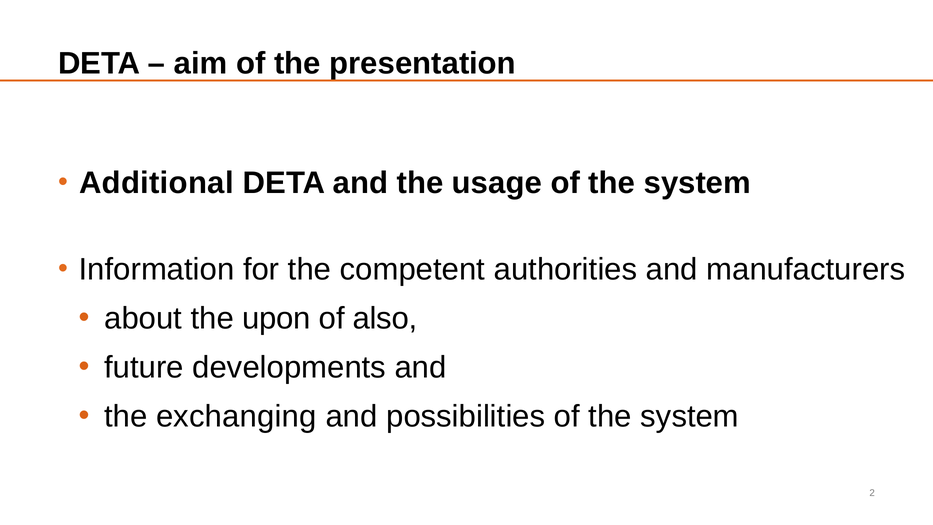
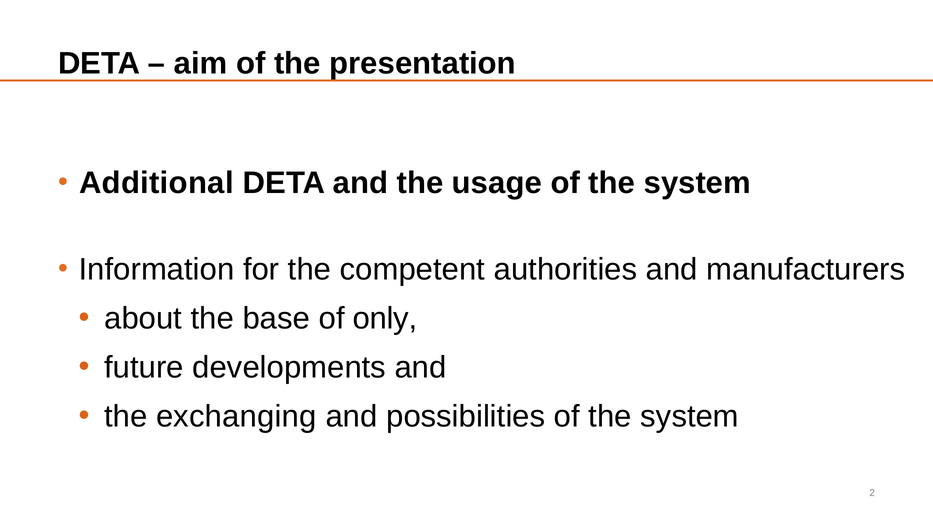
upon: upon -> base (276, 318)
also: also -> only (385, 318)
